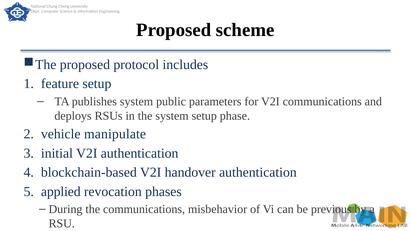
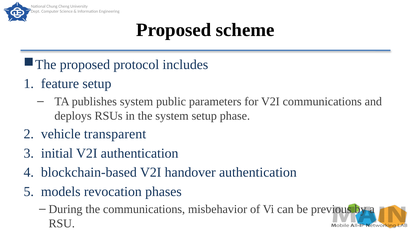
manipulate: manipulate -> transparent (115, 134)
applied: applied -> models (61, 192)
